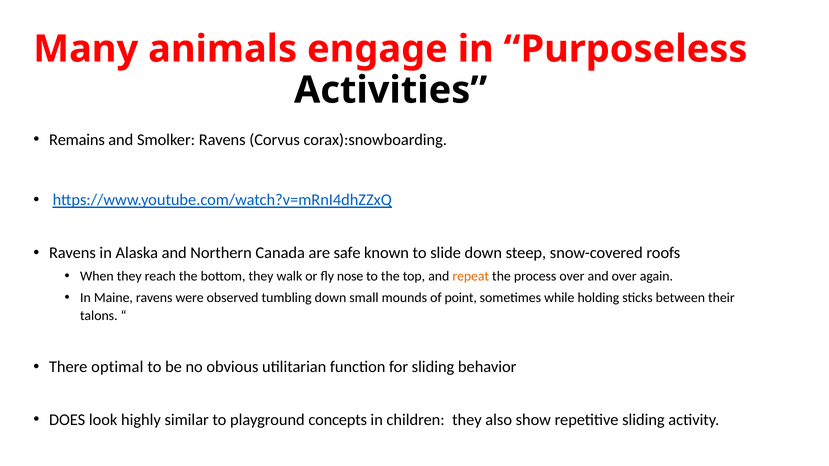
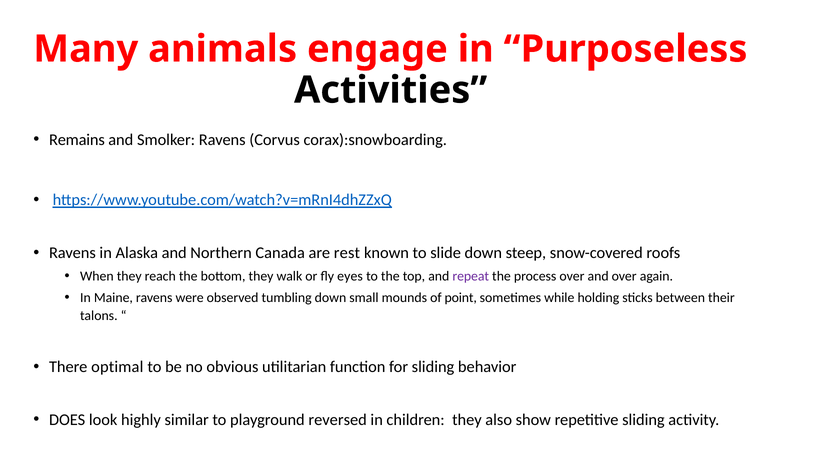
safe: safe -> rest (347, 253)
nose: nose -> eyes (350, 276)
repeat colour: orange -> purple (471, 276)
concepts: concepts -> reversed (338, 420)
